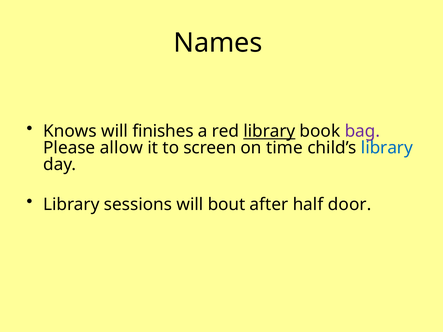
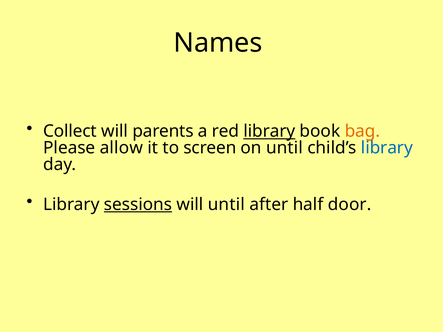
Knows: Knows -> Collect (70, 131)
finishes: finishes -> parents (163, 131)
bag colour: purple -> orange (362, 131)
on time: time -> until (284, 148)
sessions underline: none -> present (138, 205)
will bout: bout -> until (226, 205)
